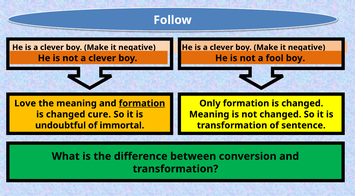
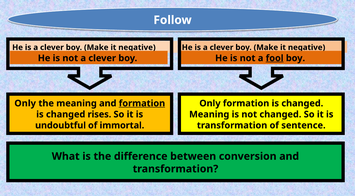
fool underline: none -> present (275, 58)
Love: Love -> Only (25, 104)
cure: cure -> rises (99, 115)
